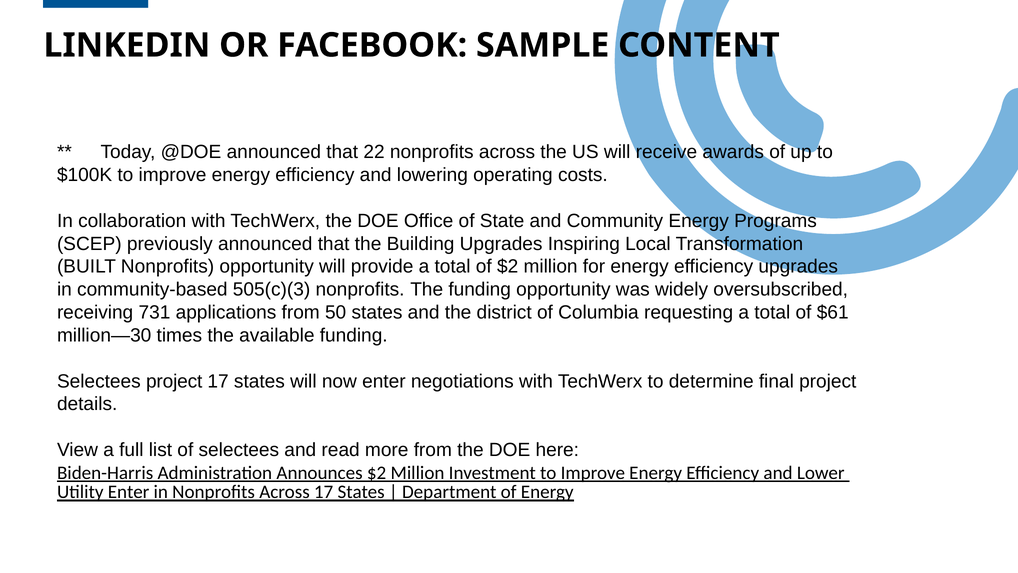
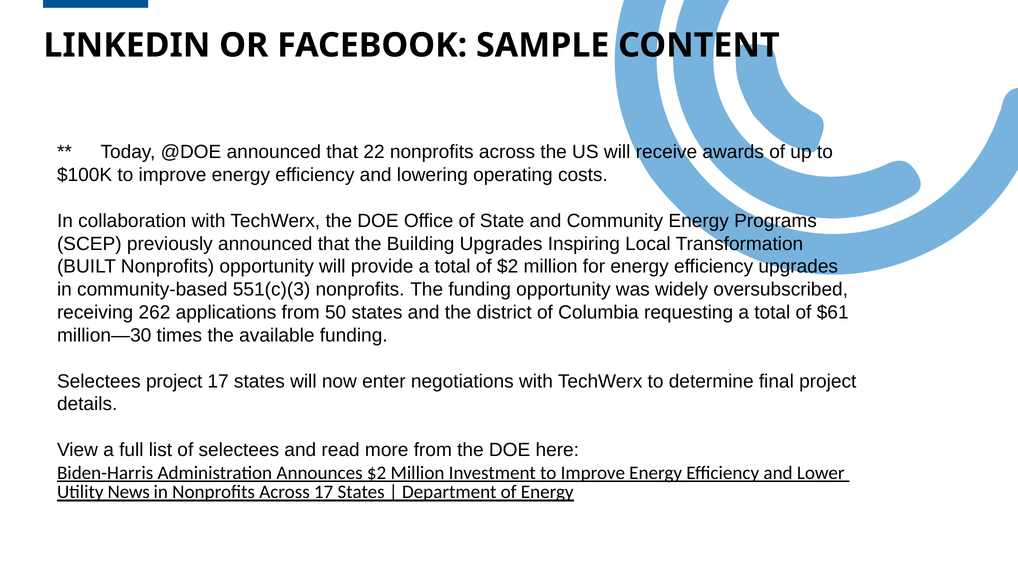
505(c)(3: 505(c)(3 -> 551(c)(3 (272, 289)
731: 731 -> 262 (154, 312)
Utility Enter: Enter -> News (129, 492)
